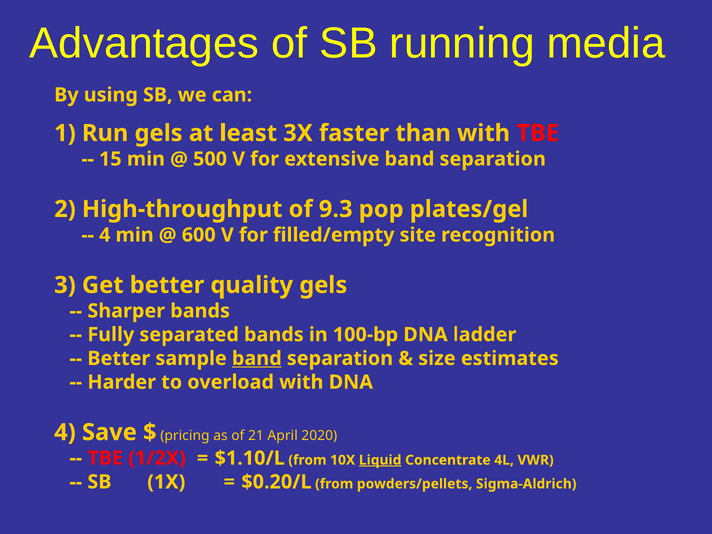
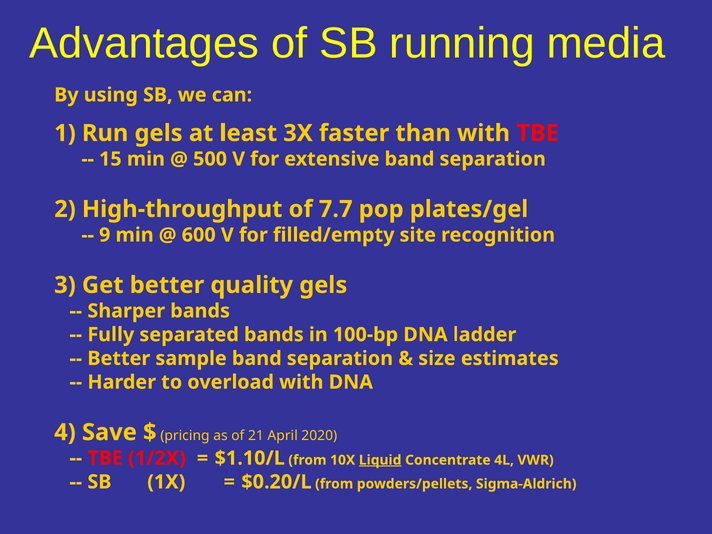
9.3: 9.3 -> 7.7 (336, 209)
4: 4 -> 9 (105, 235)
band underline: present -> none (257, 358)
